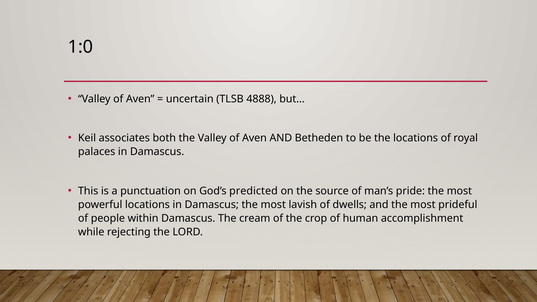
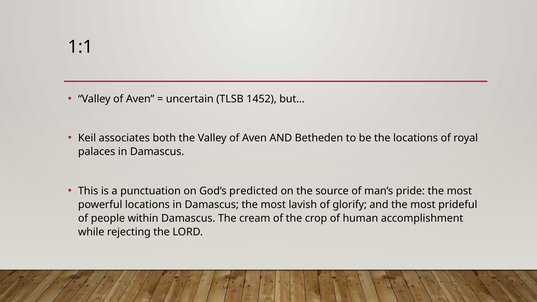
1:0: 1:0 -> 1:1 (81, 47)
4888: 4888 -> 1452 (262, 99)
dwells: dwells -> glorify (350, 205)
